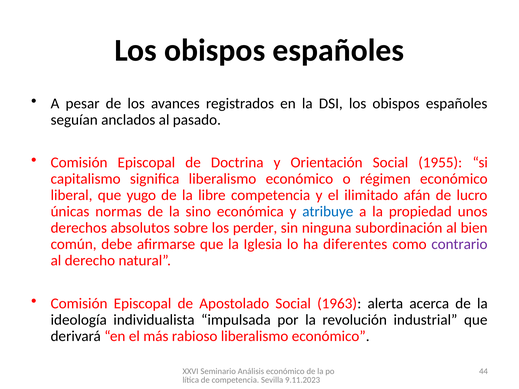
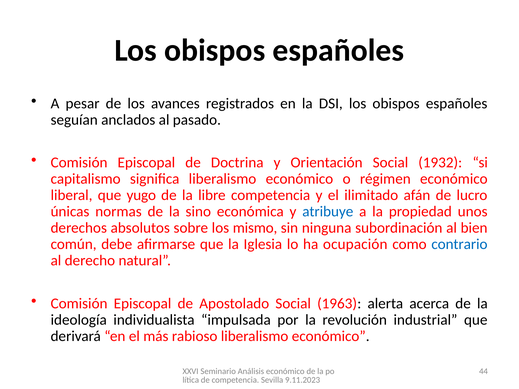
1955: 1955 -> 1932 (440, 163)
perder: perder -> mismo (255, 228)
diferentes: diferentes -> ocupación (355, 244)
contrario colour: purple -> blue (459, 244)
